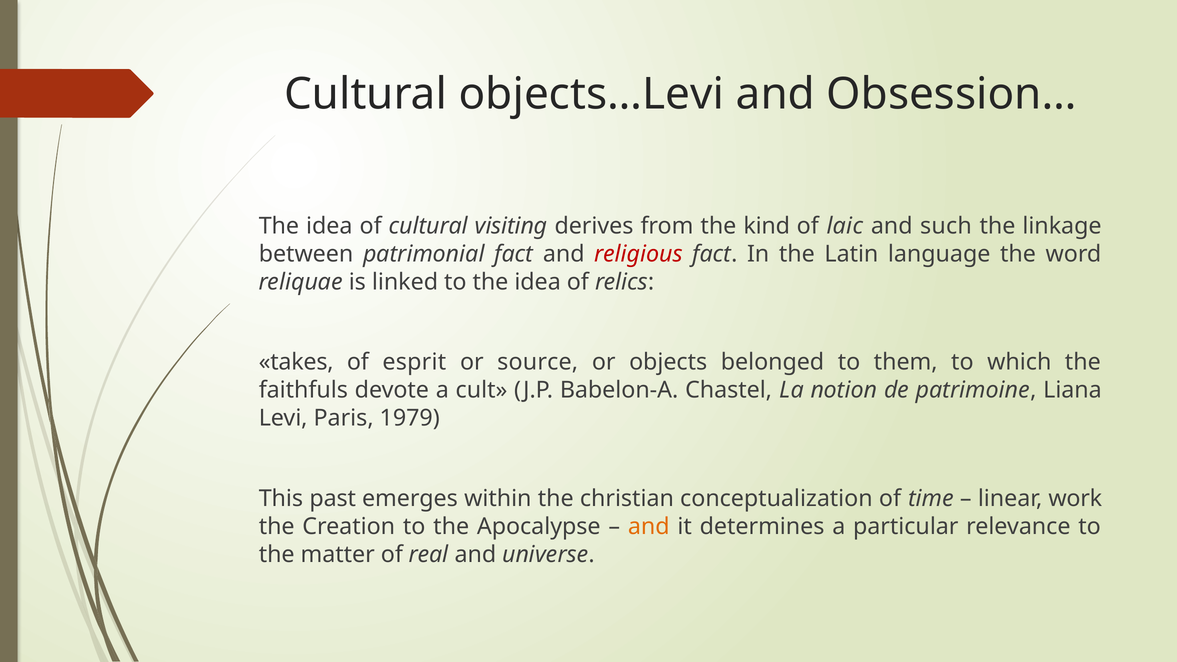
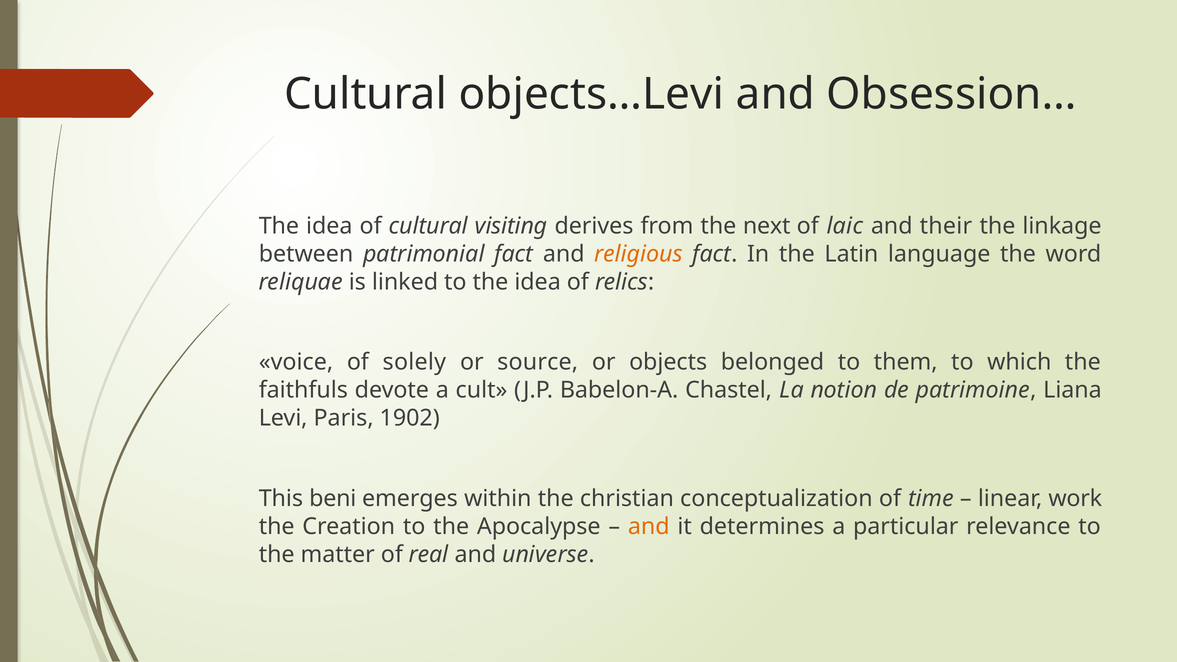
kind: kind -> next (767, 226)
such: such -> their (946, 226)
religious colour: red -> orange (638, 254)
takes: takes -> voice (296, 362)
esprit: esprit -> solely (414, 362)
1979: 1979 -> 1902 (410, 418)
past: past -> beni (333, 499)
